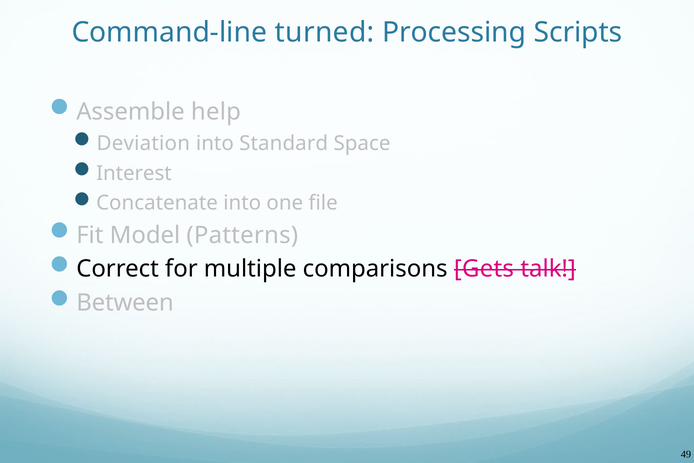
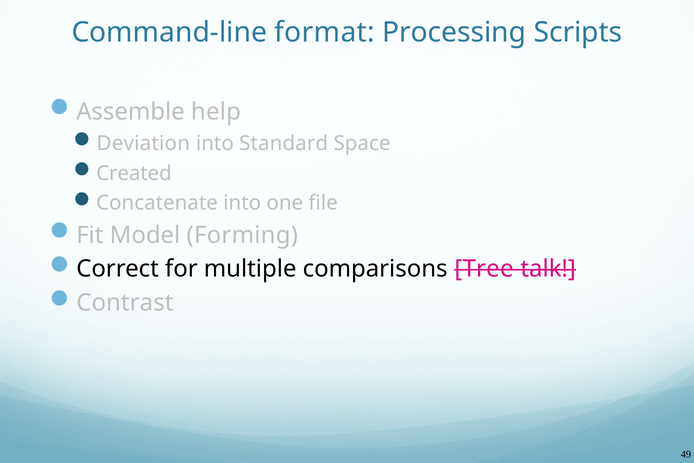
turned: turned -> format (325, 32)
Interest: Interest -> Created (134, 173)
Patterns: Patterns -> Forming (242, 235)
Gets: Gets -> Tree (484, 269)
Between: Between -> Contrast (125, 303)
